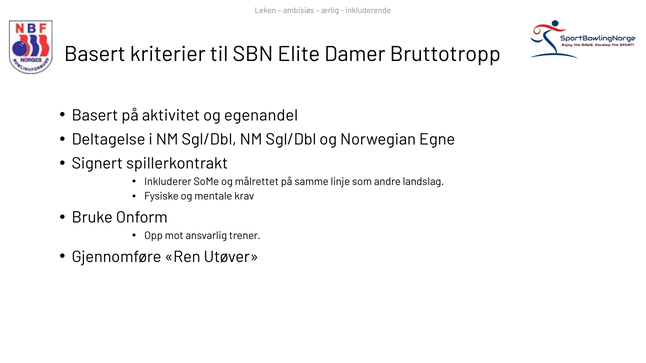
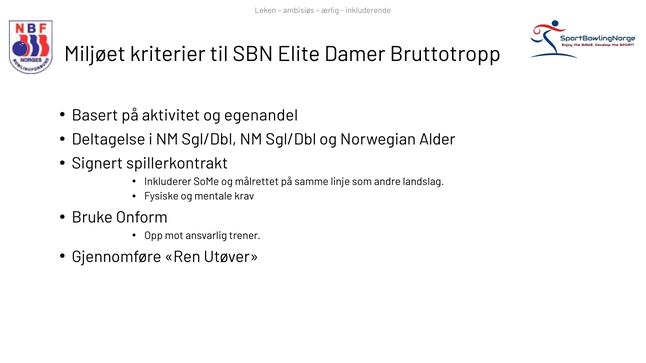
Basert: Basert -> Miljøet (95, 54)
Egne: Egne -> Alder (437, 140)
